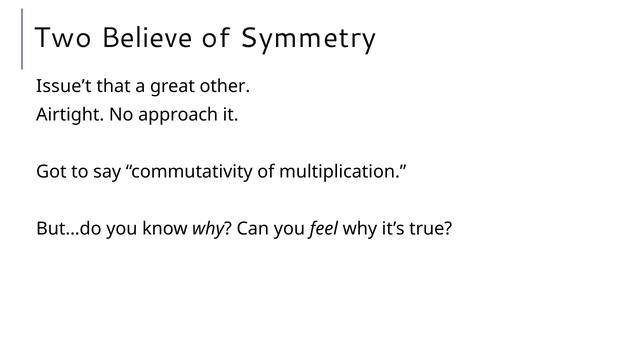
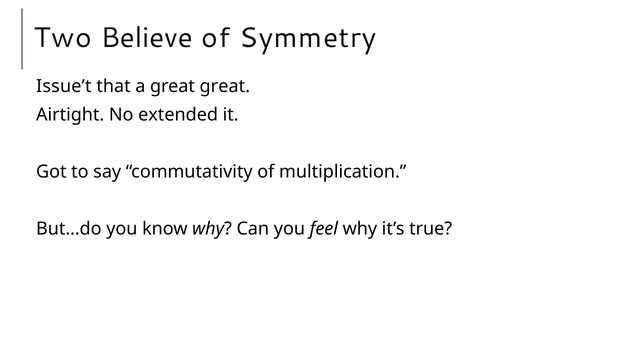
great other: other -> great (225, 86)
approach: approach -> extended (178, 115)
